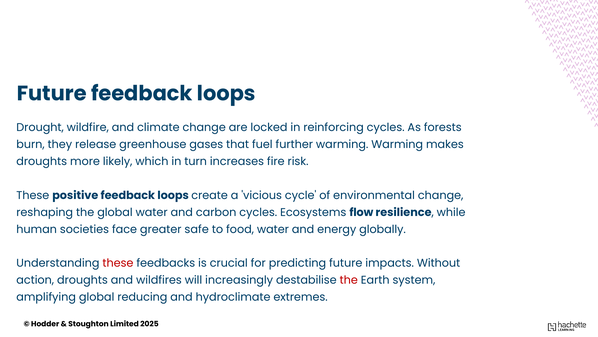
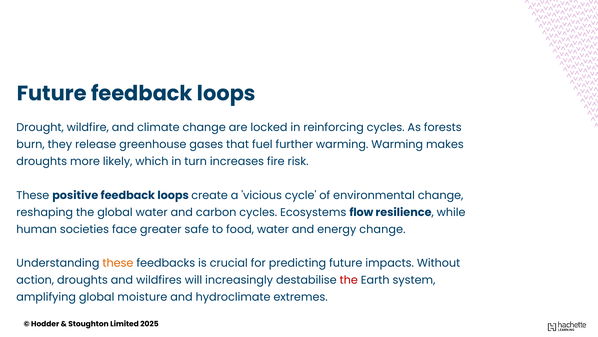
energy globally: globally -> change (382, 229)
these colour: red -> orange (118, 263)
reducing: reducing -> moisture (142, 297)
